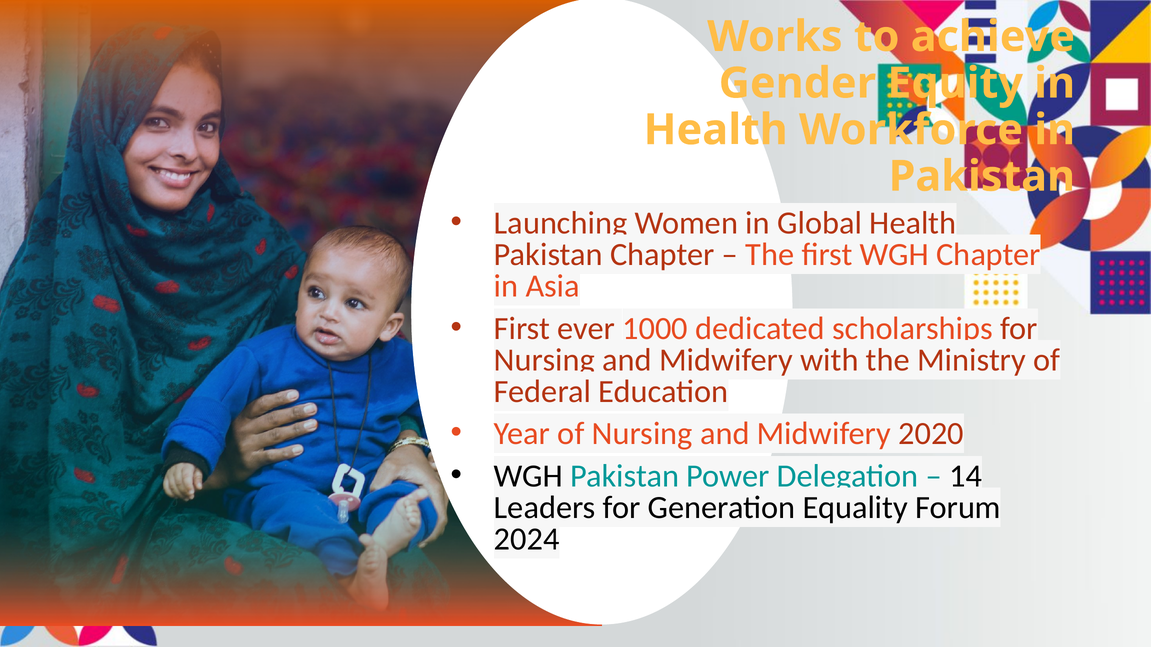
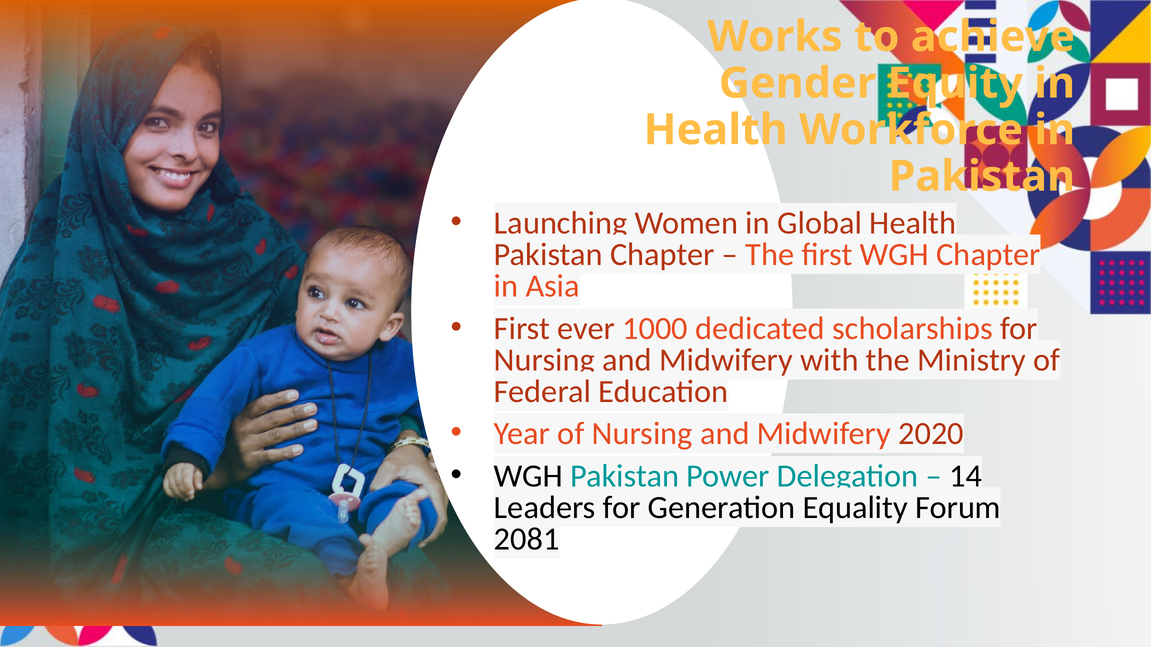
2024: 2024 -> 2081 (527, 539)
